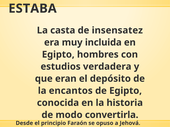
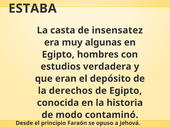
incluida: incluida -> algunas (103, 43)
encantos: encantos -> derechos (71, 91)
convertirla: convertirla -> contaminó (112, 115)
